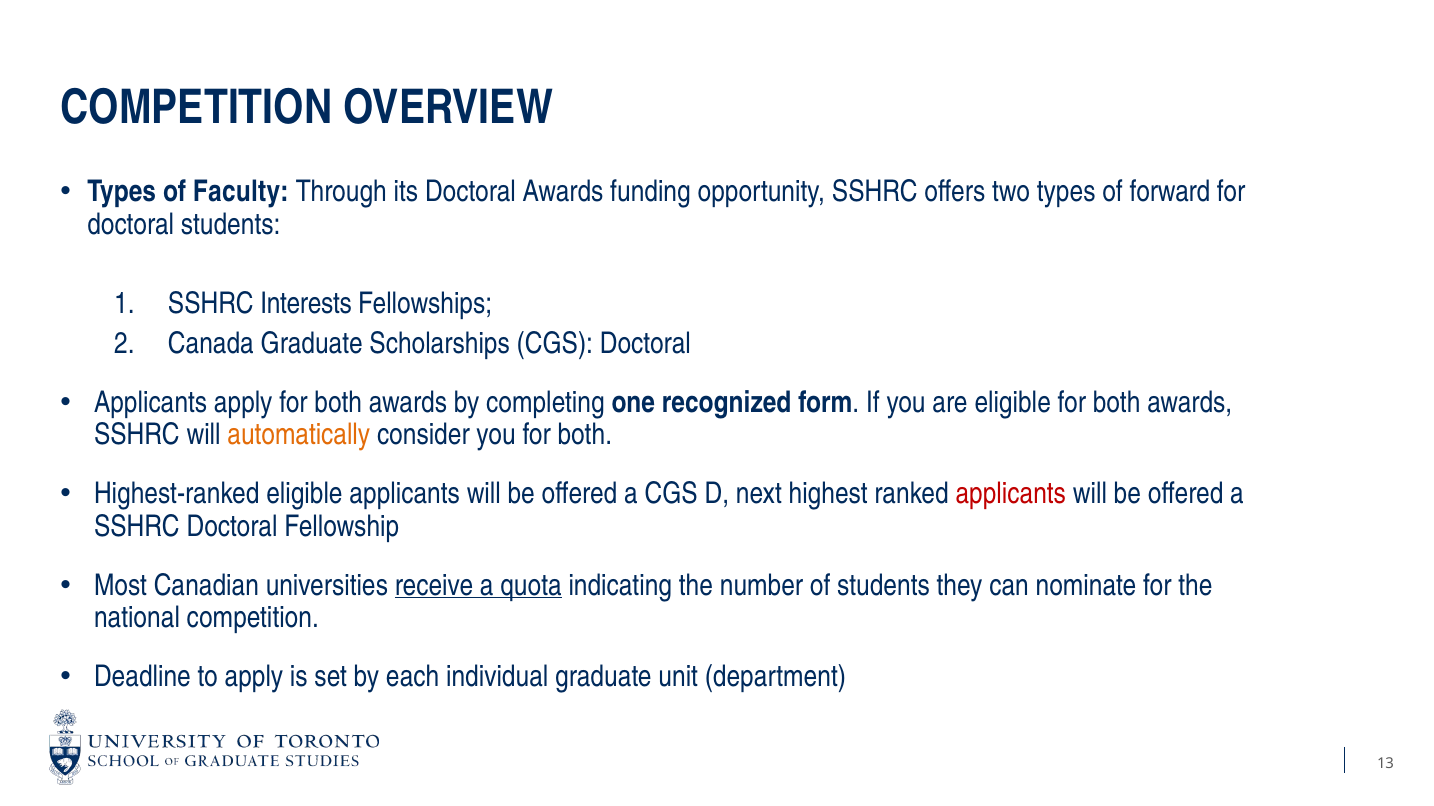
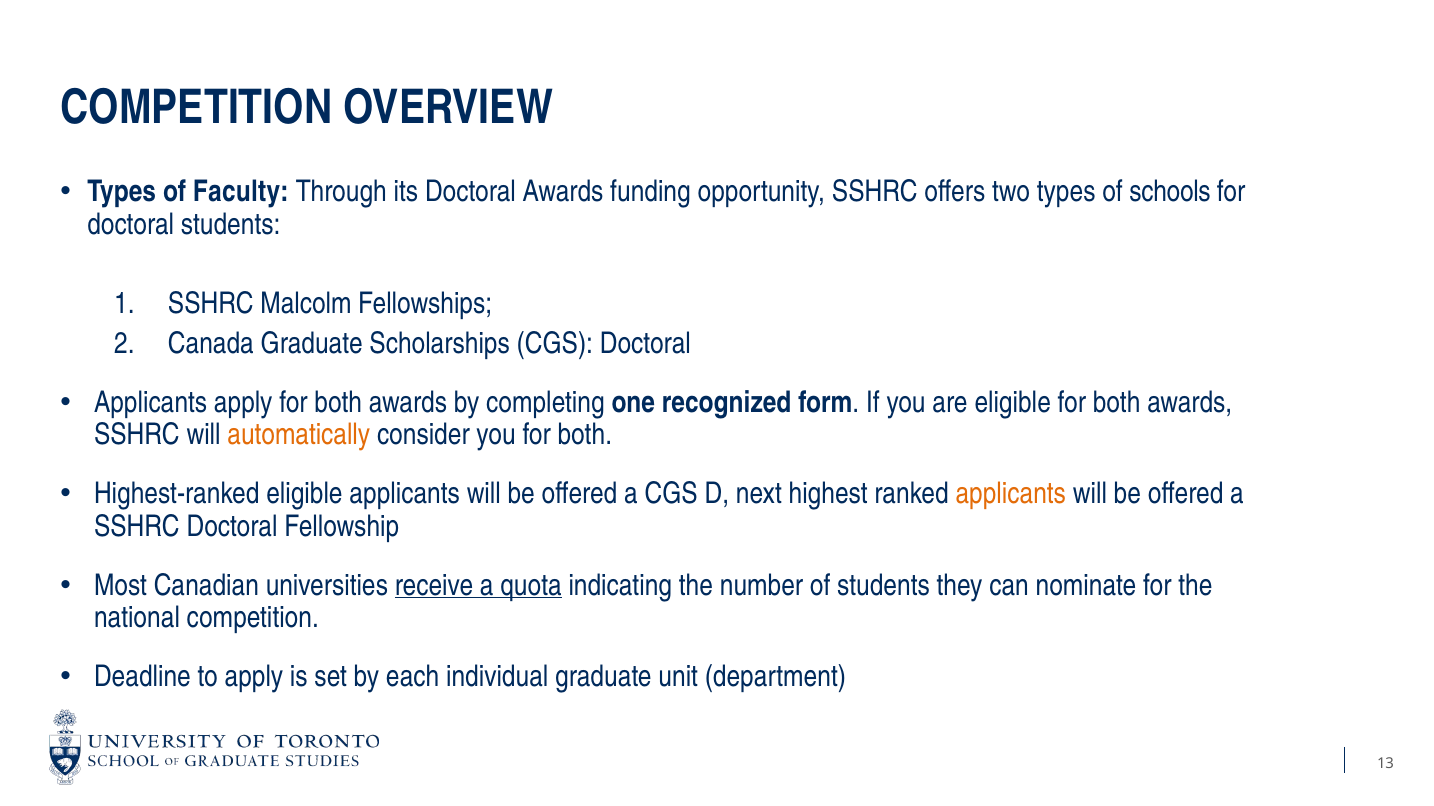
forward: forward -> schools (1170, 192)
Interests: Interests -> Malcolm (306, 304)
applicants colour: red -> orange (1011, 494)
